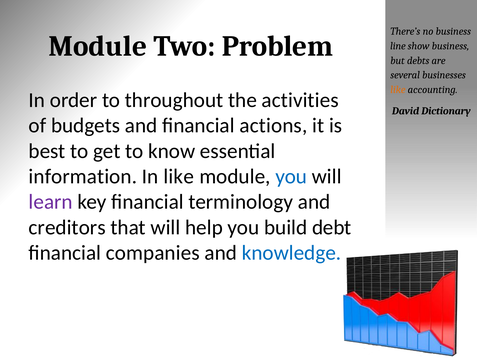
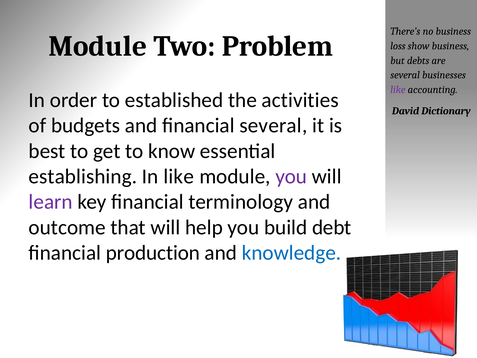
line: line -> loss (398, 46)
like colour: orange -> purple (398, 90)
throughout: throughout -> established (174, 100)
financial actions: actions -> several (273, 126)
information: information -> establishing (83, 176)
you colour: blue -> purple (291, 176)
creditors: creditors -> outcome (67, 227)
companies: companies -> production (153, 253)
